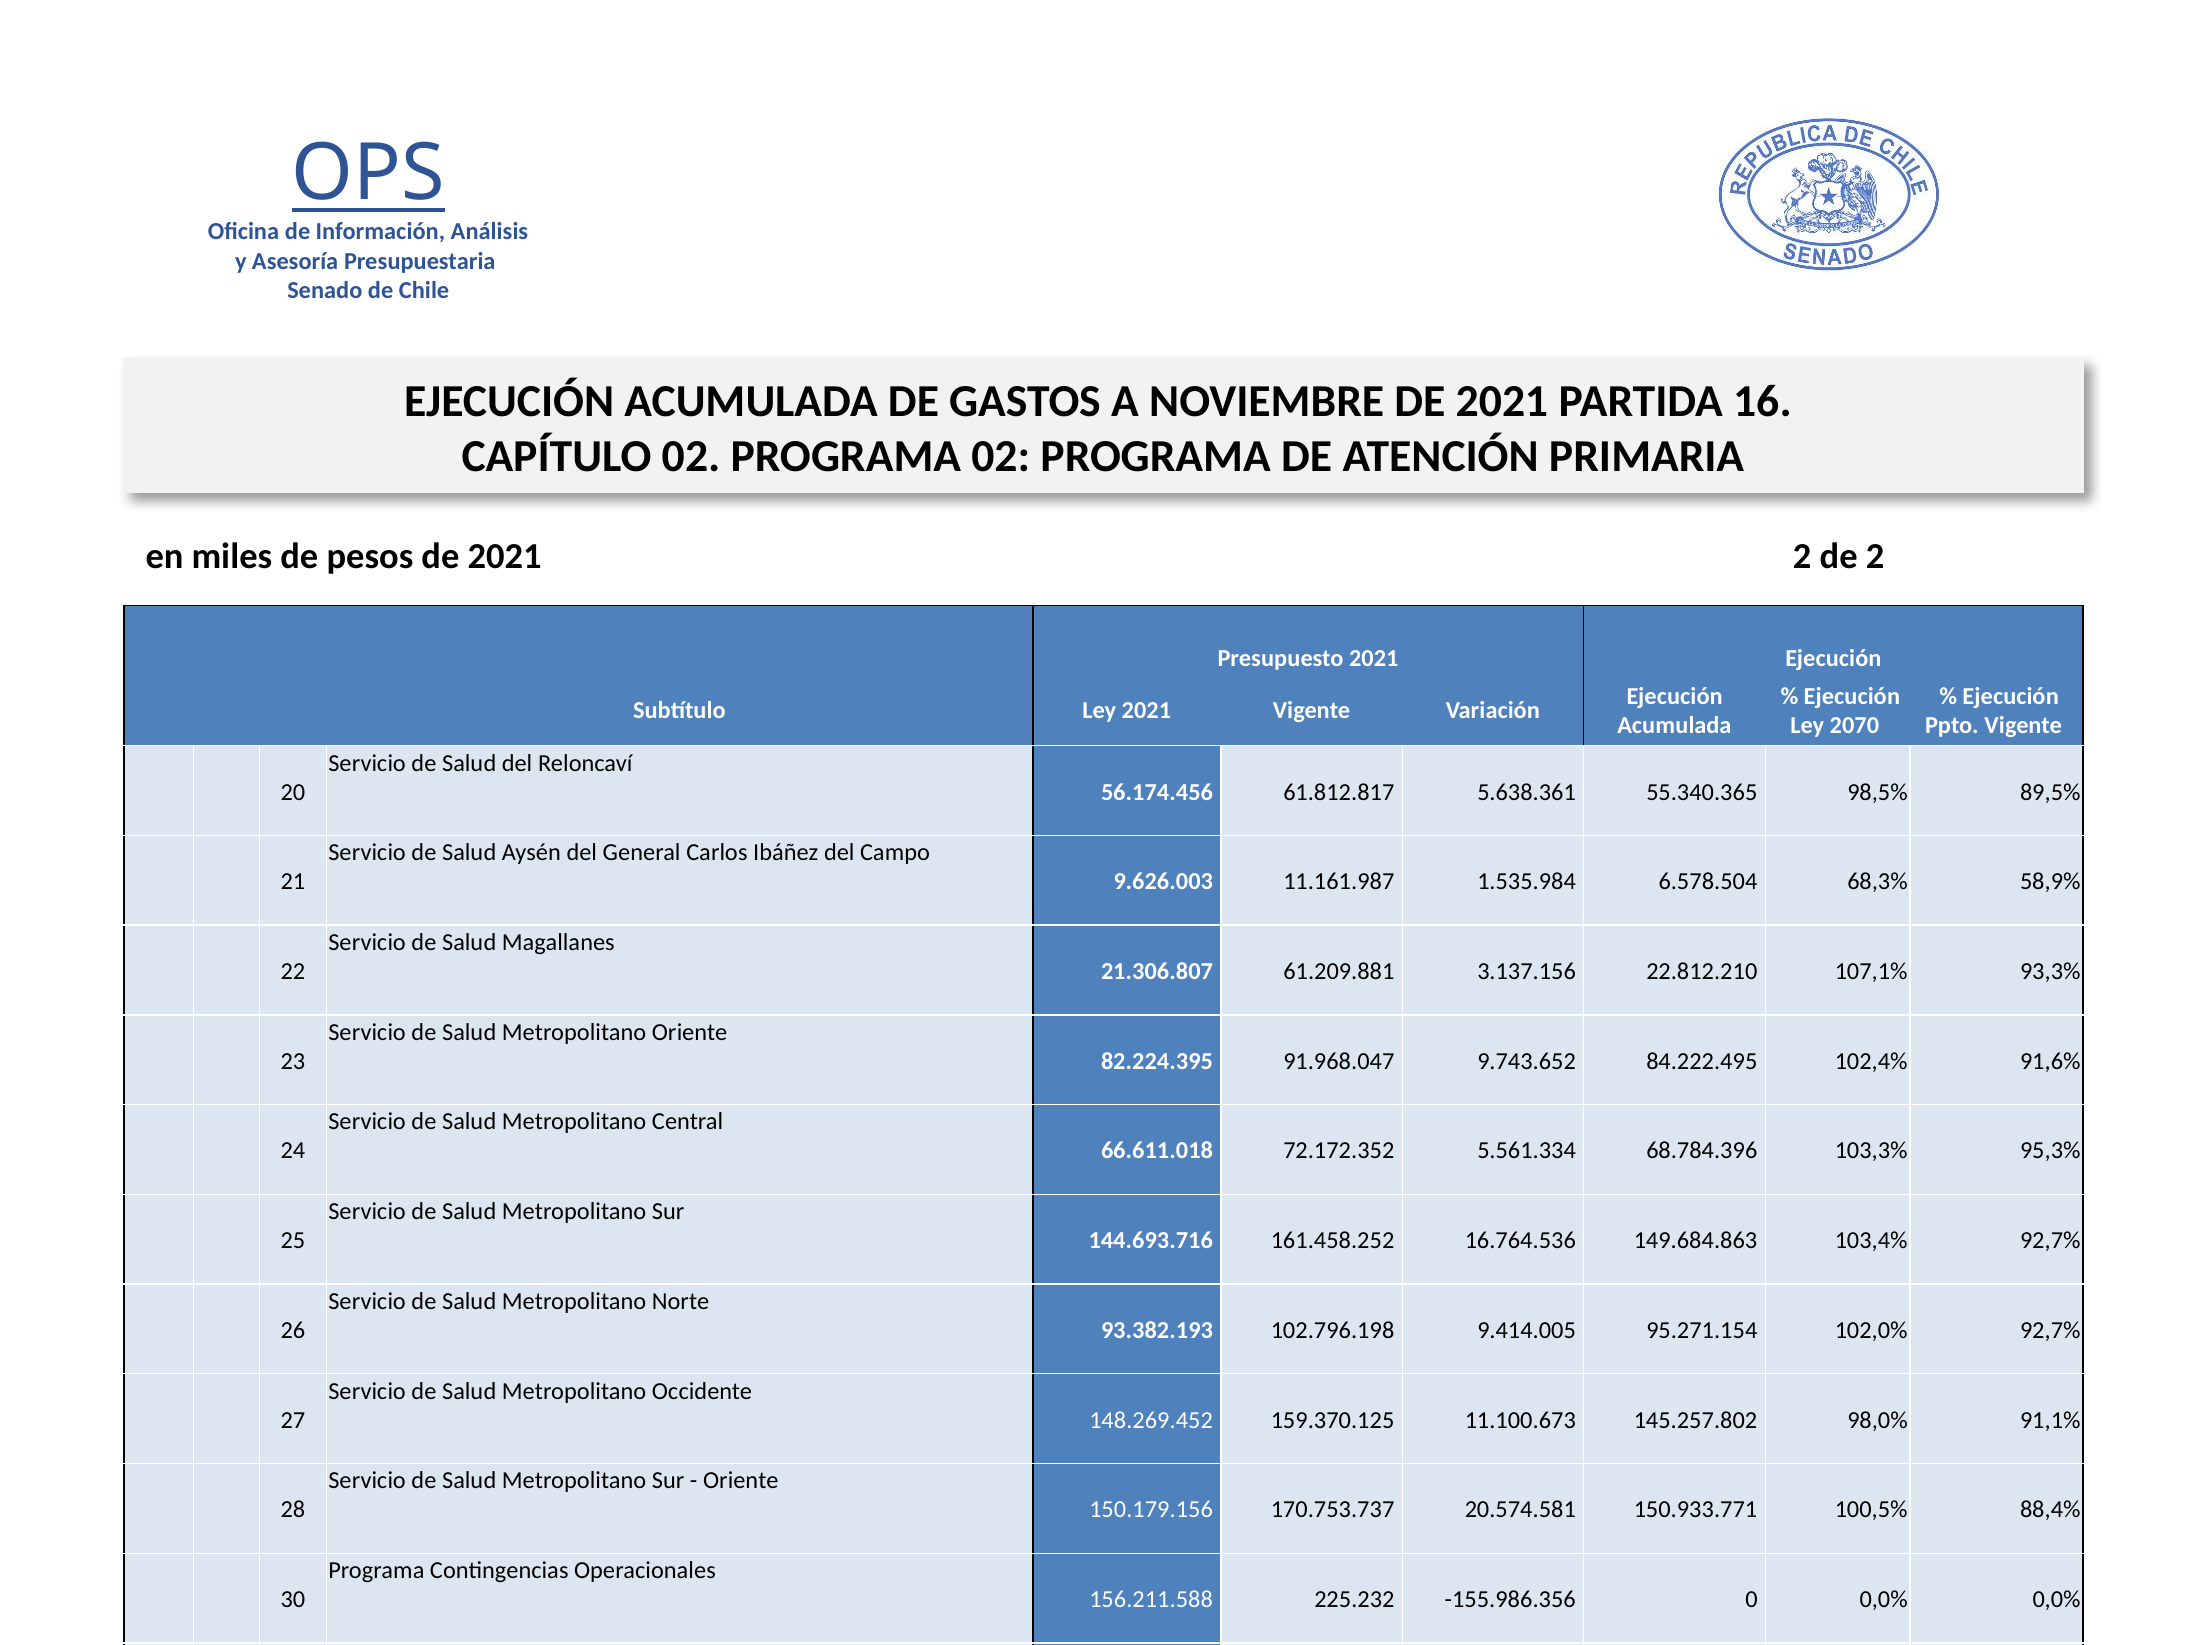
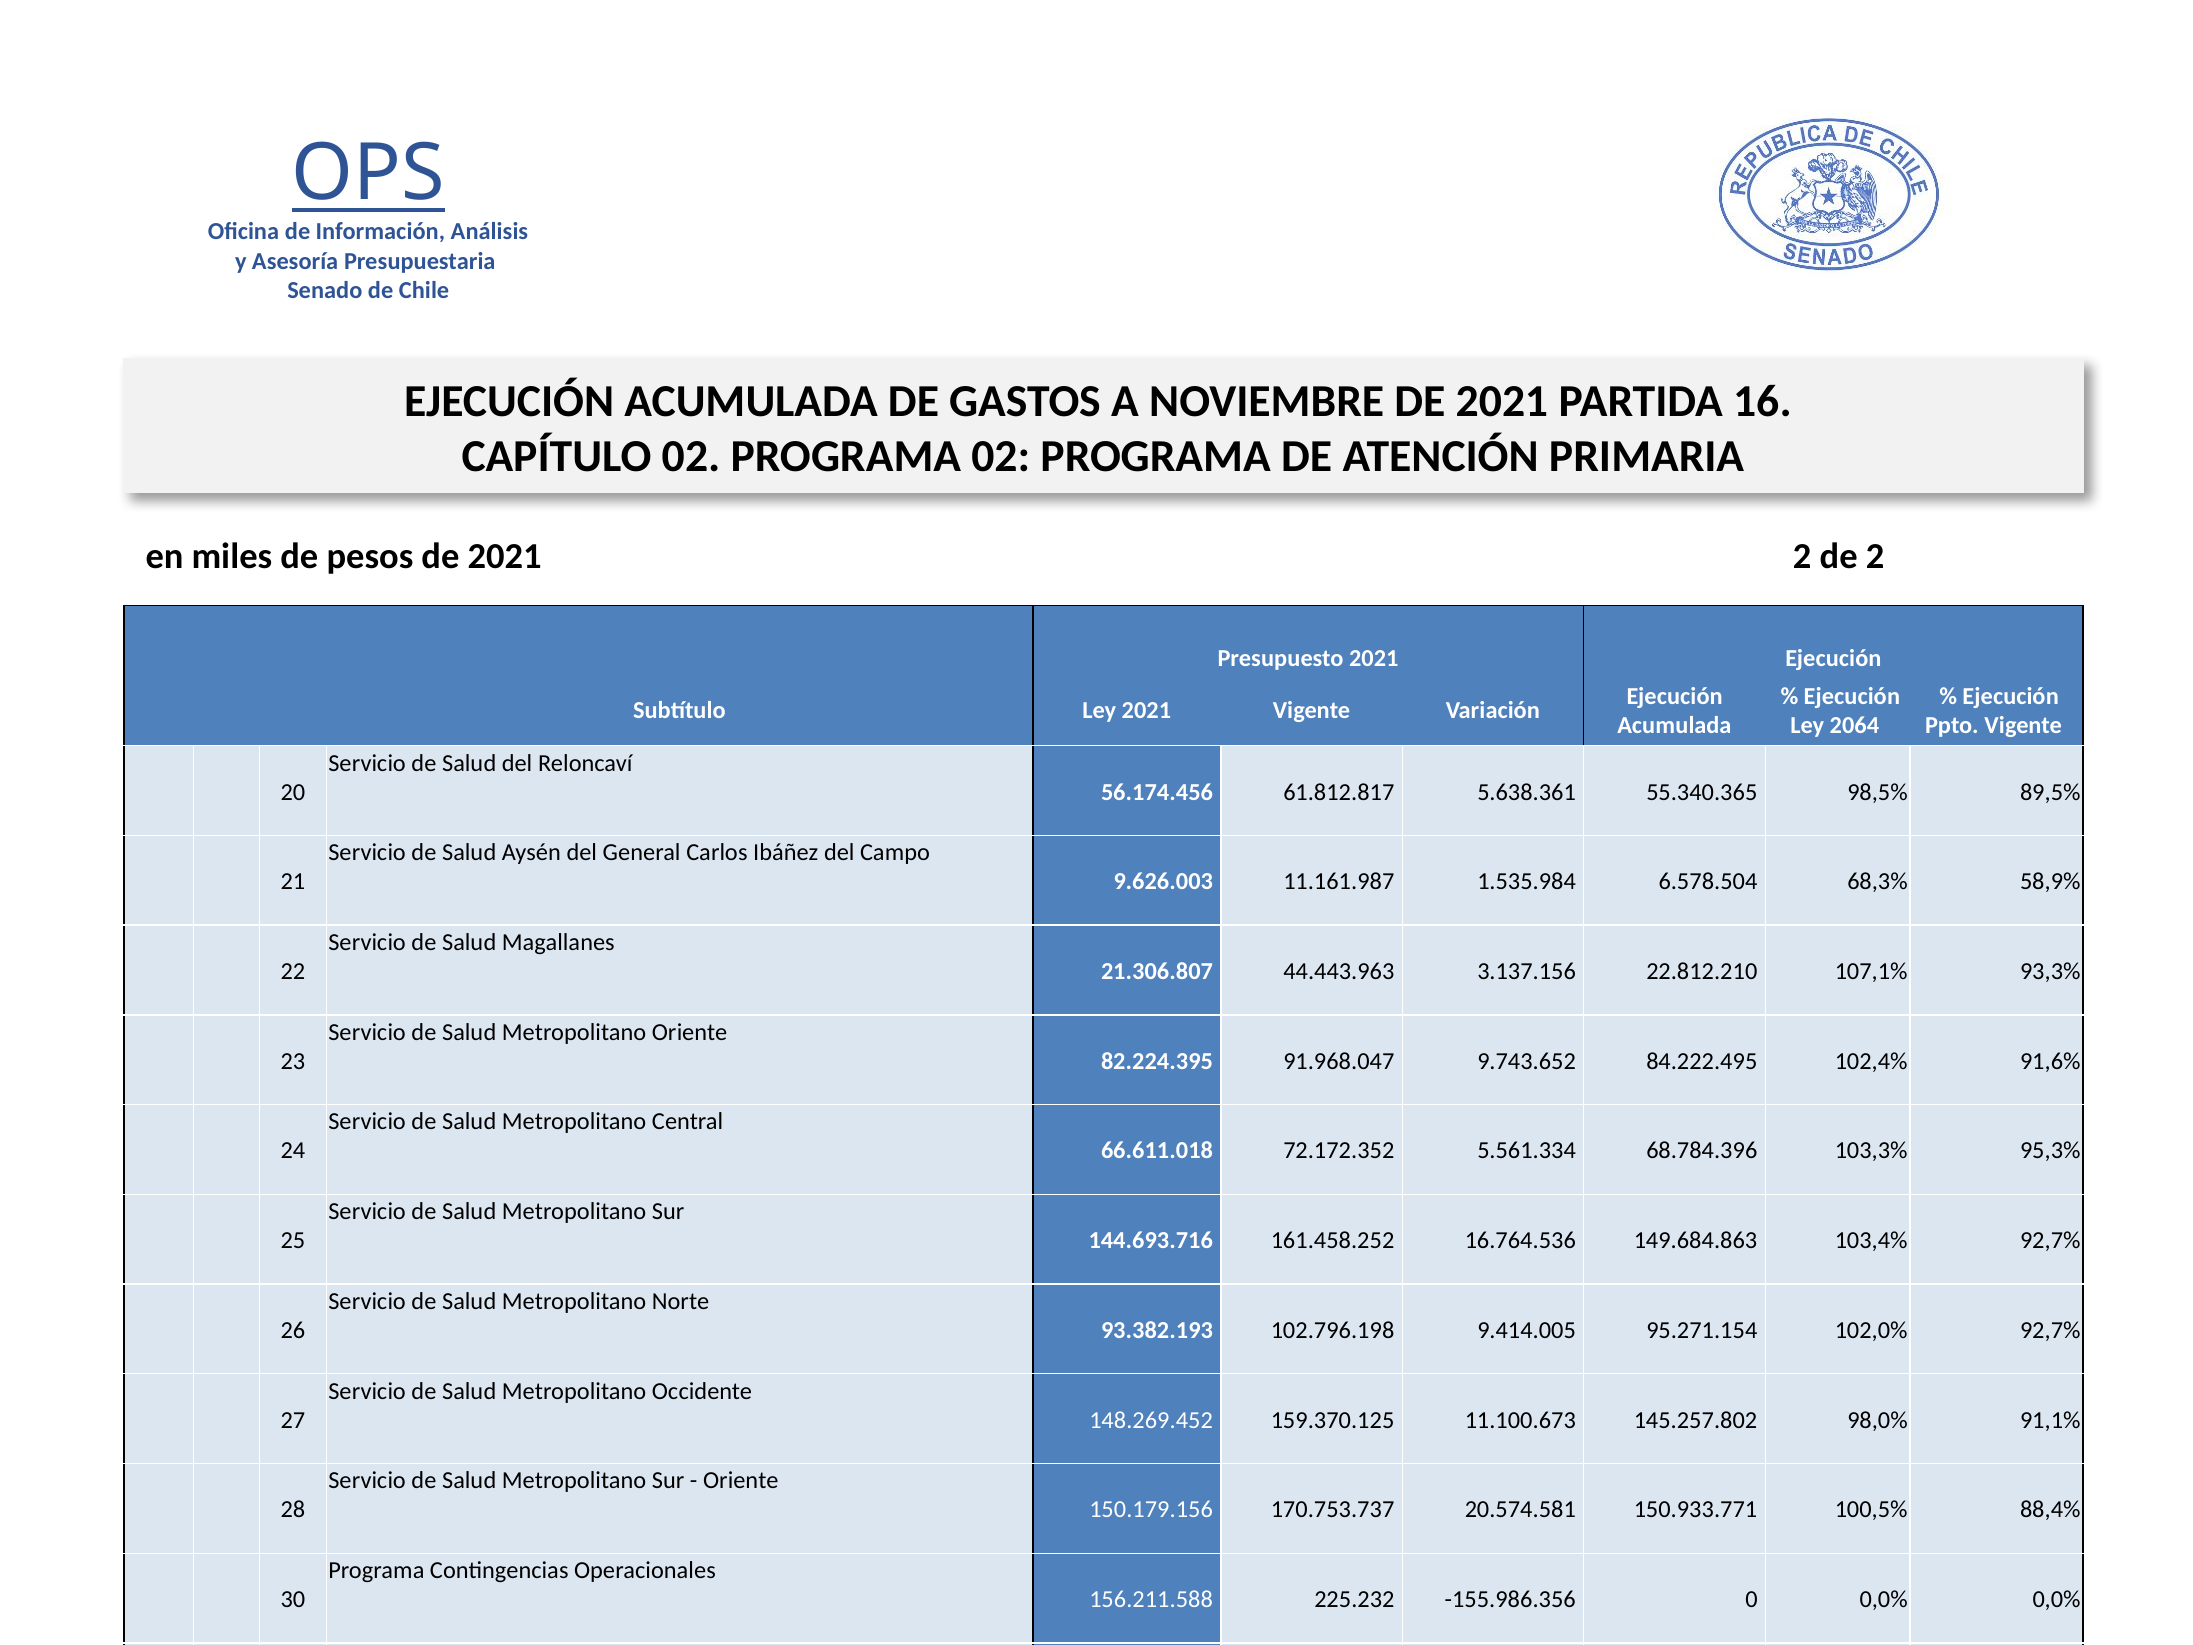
2070: 2070 -> 2064 (1854, 726)
61.209.881: 61.209.881 -> 44.443.963 (1339, 971)
